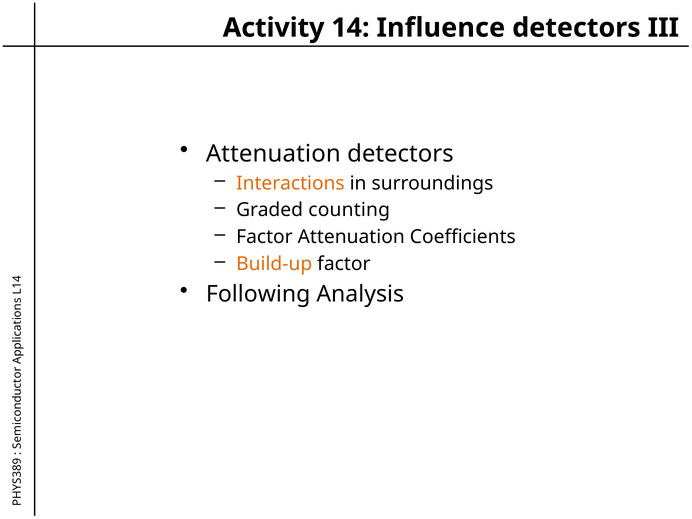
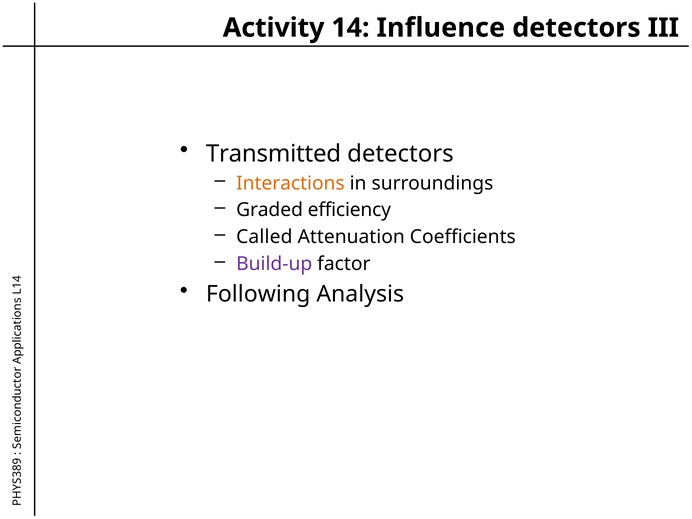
Attenuation: Attenuation -> Transmitted (274, 154)
counting: counting -> efficiency (349, 210)
Factor: Factor -> Called (264, 237)
Build-up colour: orange -> purple (274, 264)
